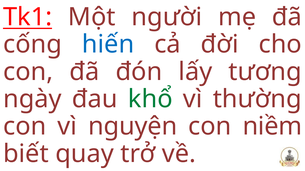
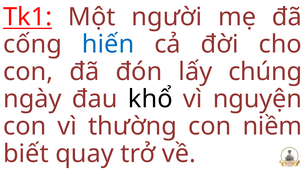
tương: tương -> chúng (265, 72)
khổ colour: green -> black (150, 99)
thường: thường -> nguyện (257, 99)
nguyện: nguyện -> thường (133, 127)
